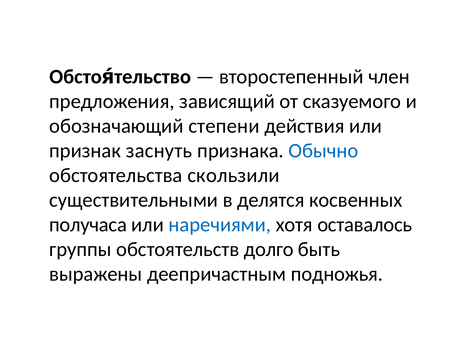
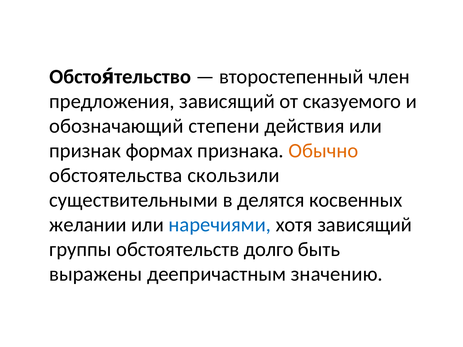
заснуть: заснуть -> формах (159, 151)
Обычно colour: blue -> orange (323, 151)
получаса: получаса -> желании (88, 225)
хотя оставалось: оставалось -> зависящий (365, 225)
подножья: подножья -> значению (337, 274)
